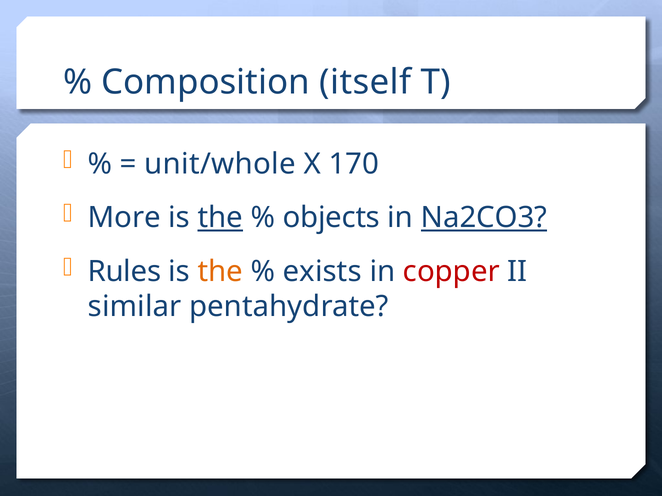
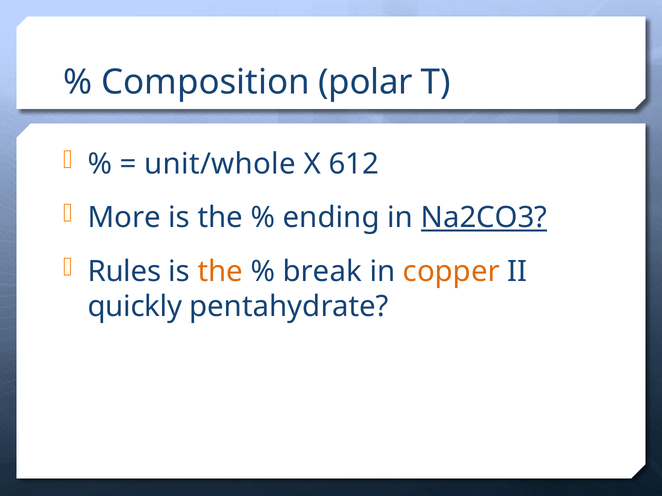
itself: itself -> polar (366, 82)
170: 170 -> 612 (354, 164)
the underline: present -> none (220, 218)
objects: objects -> ending (331, 218)
exists: exists -> break (322, 272)
copper colour: red -> orange (451, 272)
similar: similar -> quickly (135, 307)
